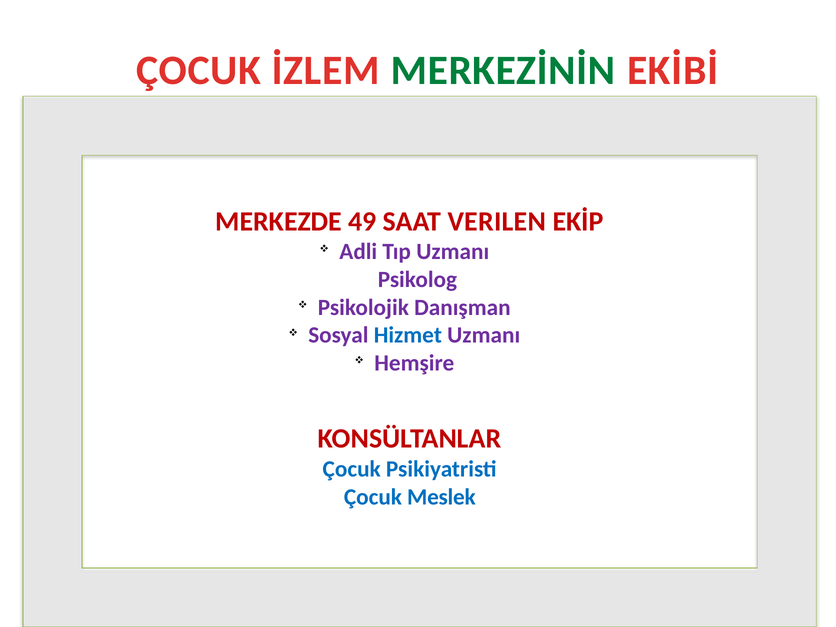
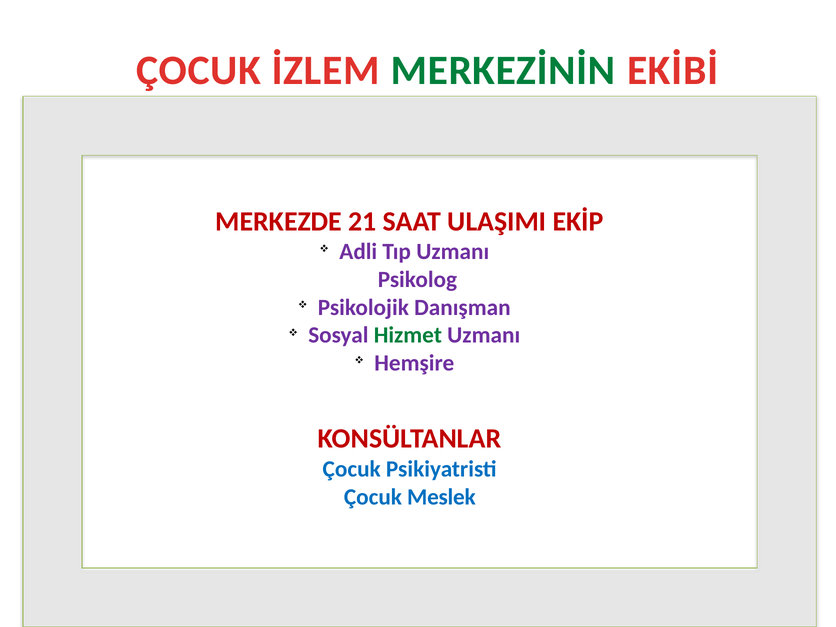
49: 49 -> 21 (363, 221)
VERILEN: VERILEN -> ULAŞIMI (497, 221)
Hizmet colour: blue -> green (408, 335)
